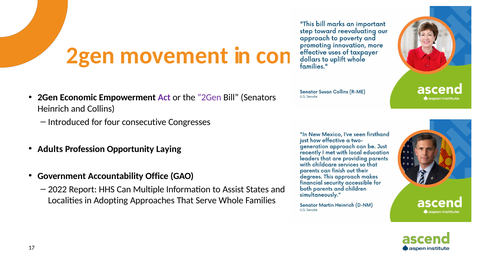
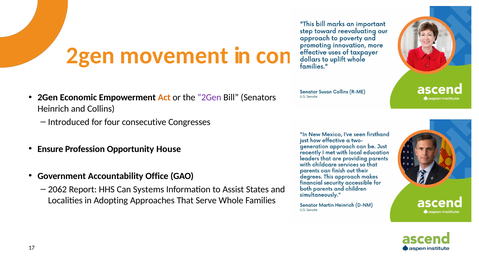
Act colour: purple -> orange (164, 97)
Adults: Adults -> Ensure (50, 149)
Laying: Laying -> House (169, 149)
2022: 2022 -> 2062 (57, 189)
Multiple: Multiple -> Systems (149, 189)
